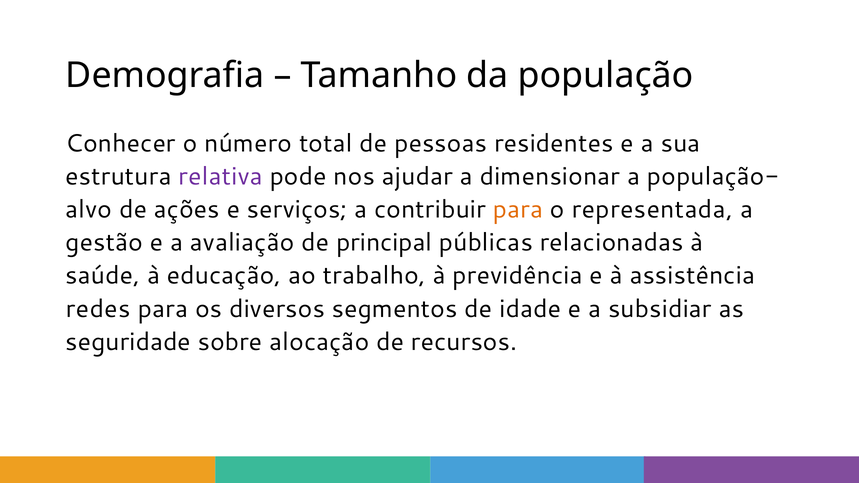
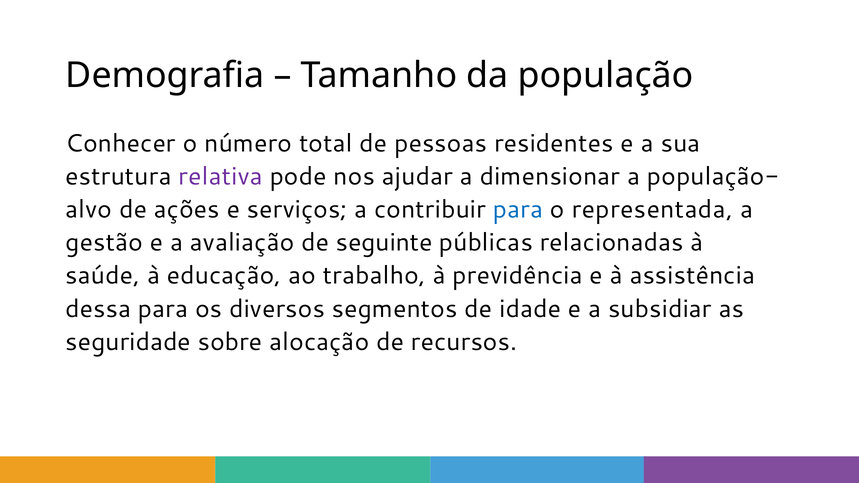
para colour: orange -> blue (518, 210)
principal: principal -> seguinte (384, 243)
redes: redes -> dessa (98, 309)
